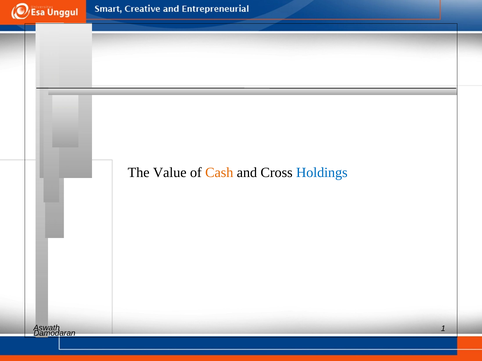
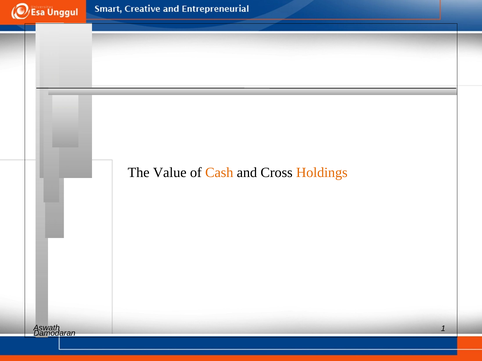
Holdings colour: blue -> orange (322, 173)
